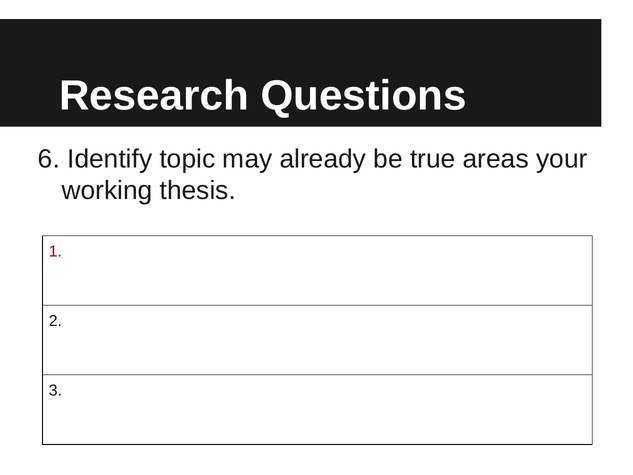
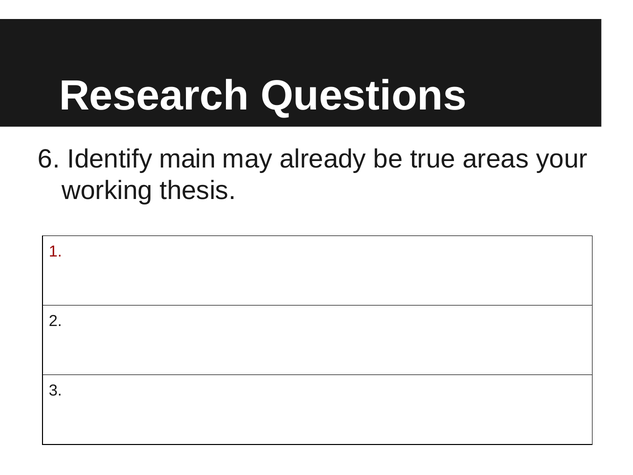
topic: topic -> main (188, 159)
